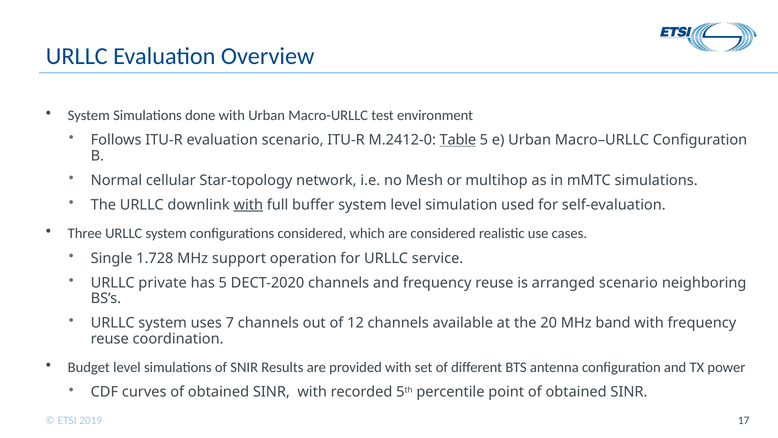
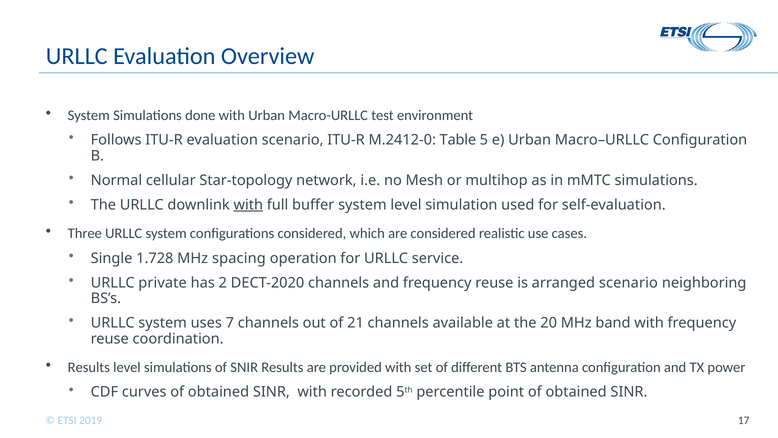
Table underline: present -> none (458, 140)
support: support -> spacing (239, 258)
has 5: 5 -> 2 (223, 282)
12: 12 -> 21 (356, 323)
Budget: Budget -> Results (89, 367)
